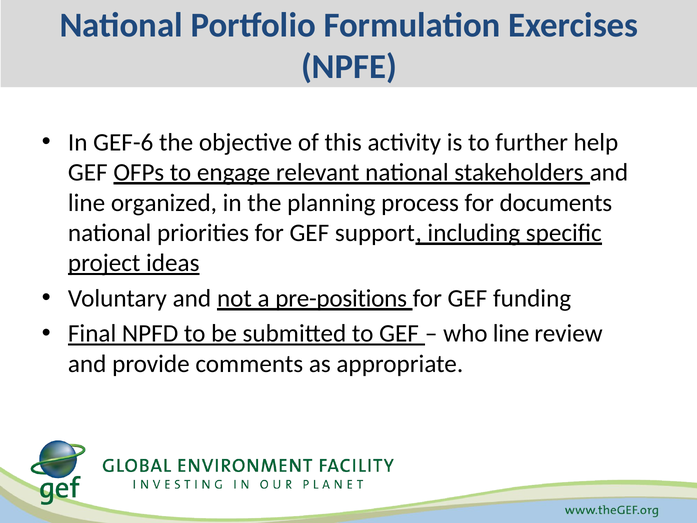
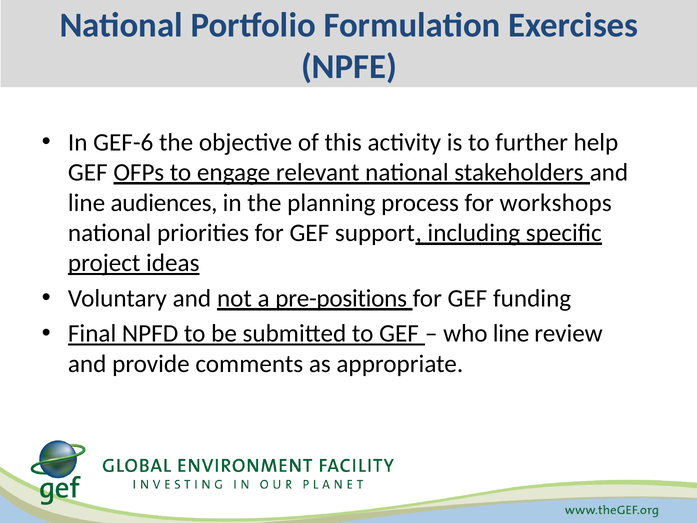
organized: organized -> audiences (164, 203)
documents: documents -> workshops (556, 203)
